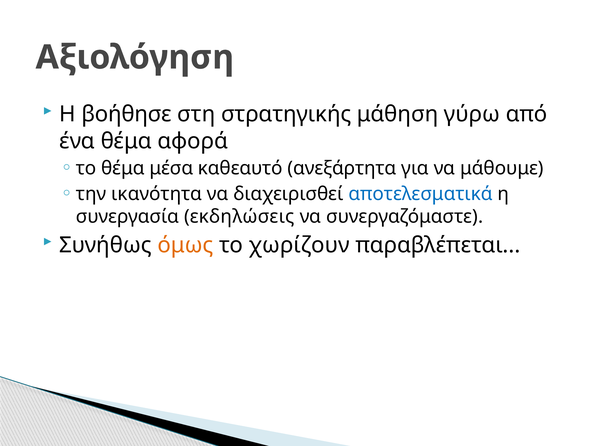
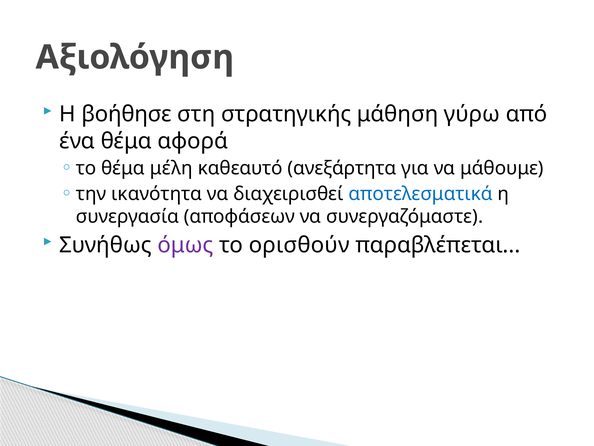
μέσα: μέσα -> μέλη (171, 168)
εκδηλώσεις: εκδηλώσεις -> αποφάσεων (239, 216)
όμως colour: orange -> purple (185, 245)
χωρίζουν: χωρίζουν -> ορισθούν (299, 245)
